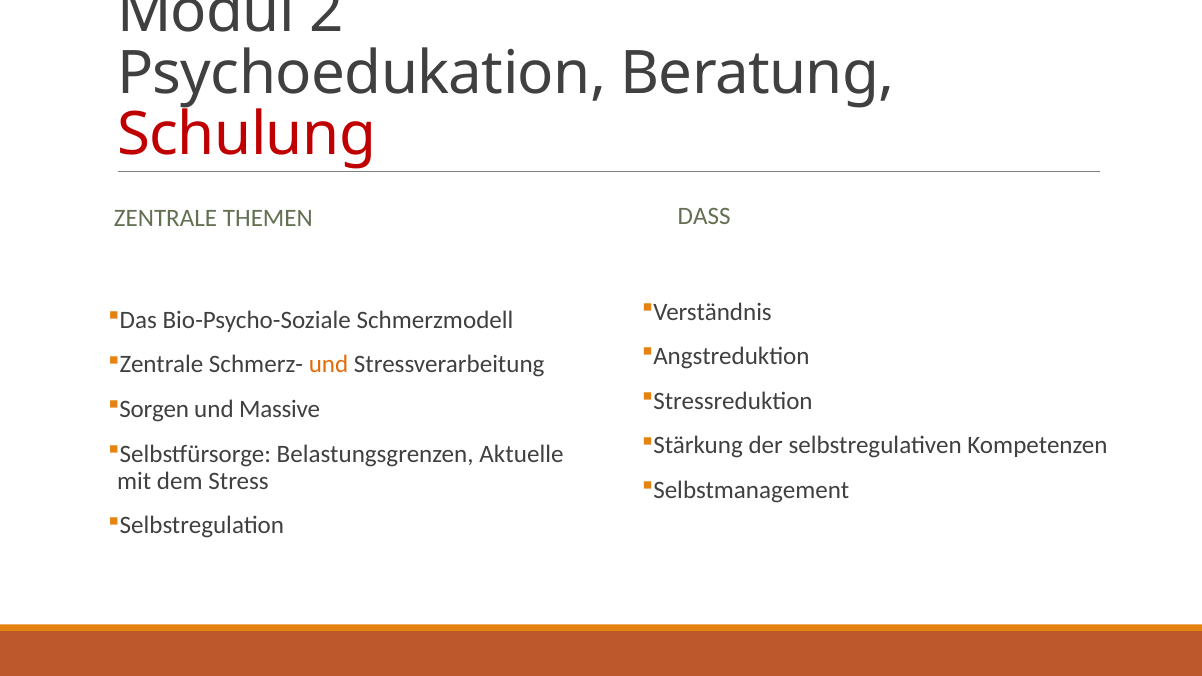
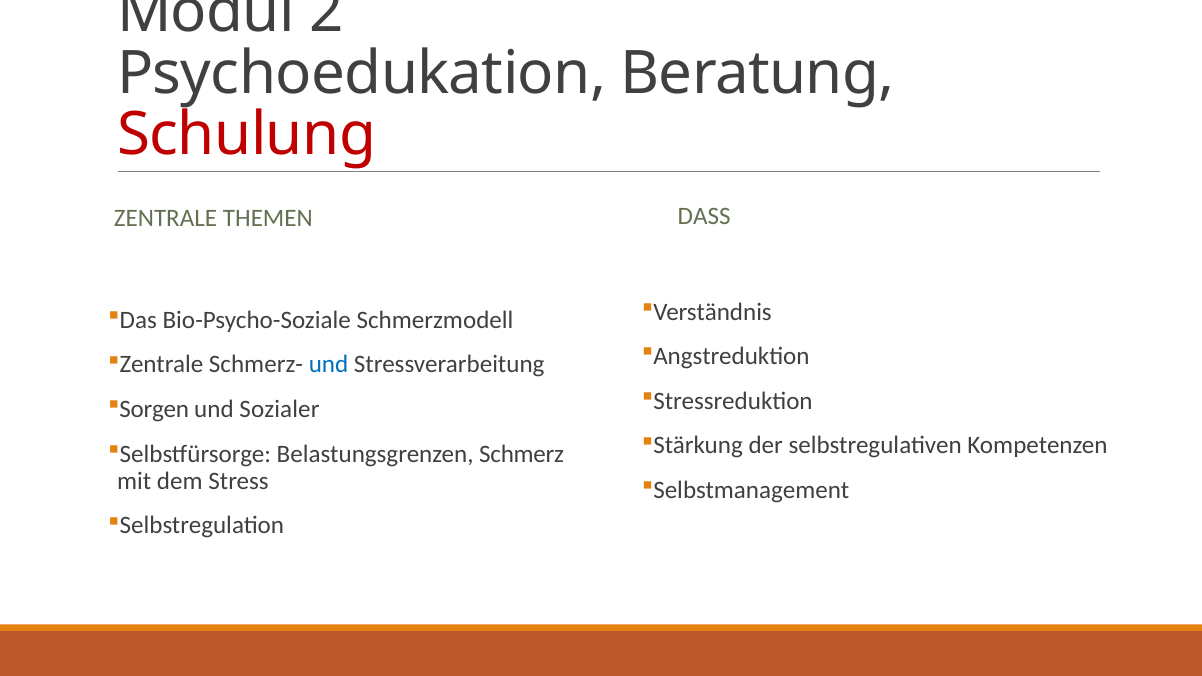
und colour: orange -> blue (328, 365)
Massive: Massive -> Sozialer (279, 409)
Aktuelle: Aktuelle -> Schmerz (522, 454)
